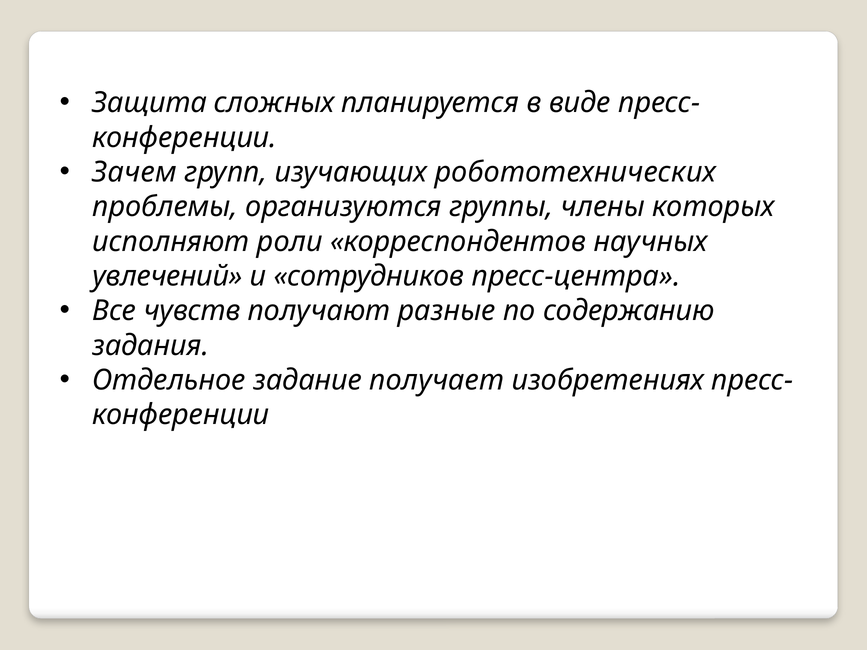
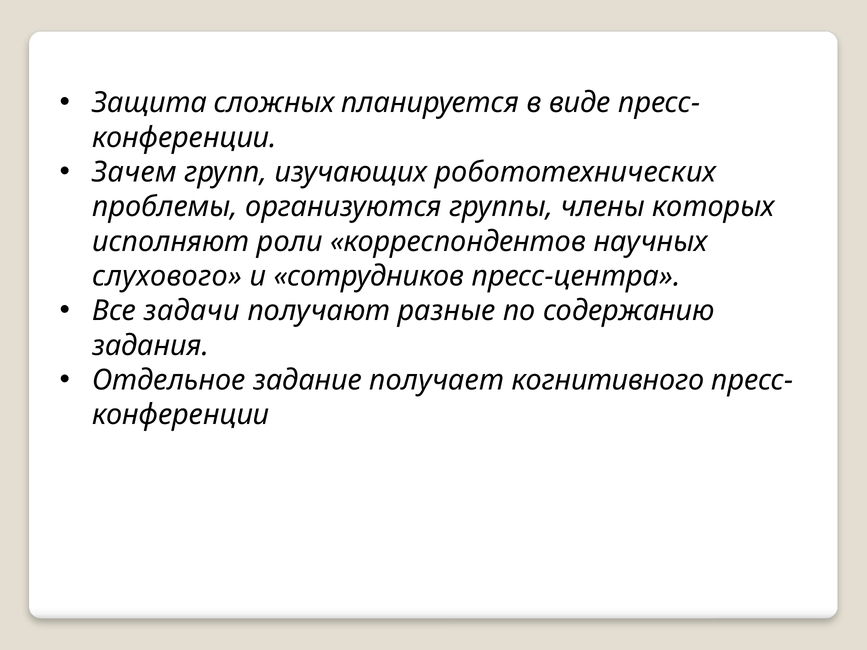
увлечений: увлечений -> слухового (167, 276)
чувств: чувств -> задачи (192, 311)
изобретениях: изобретениях -> когнитивного (608, 380)
